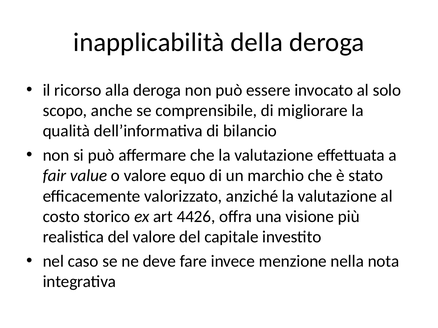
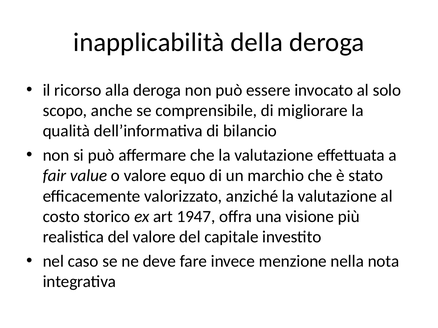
4426: 4426 -> 1947 (196, 217)
